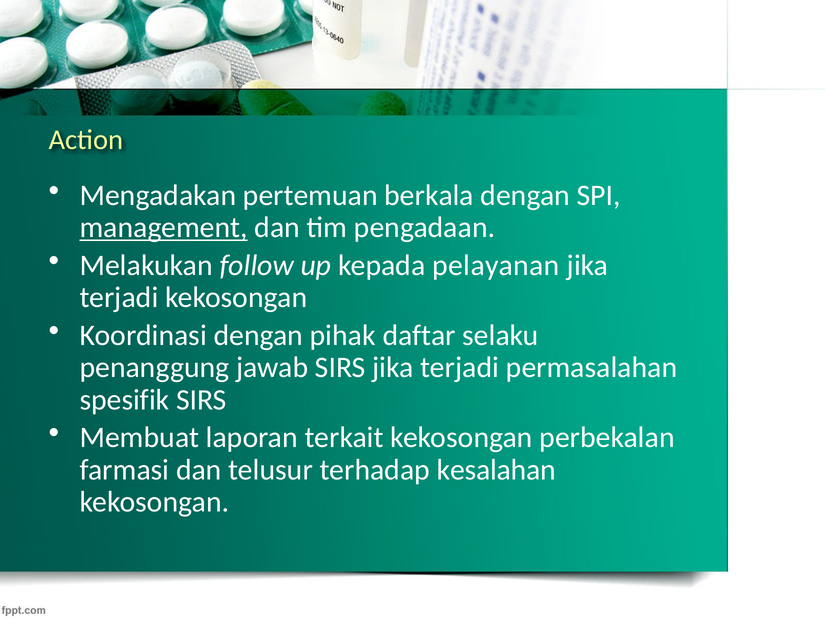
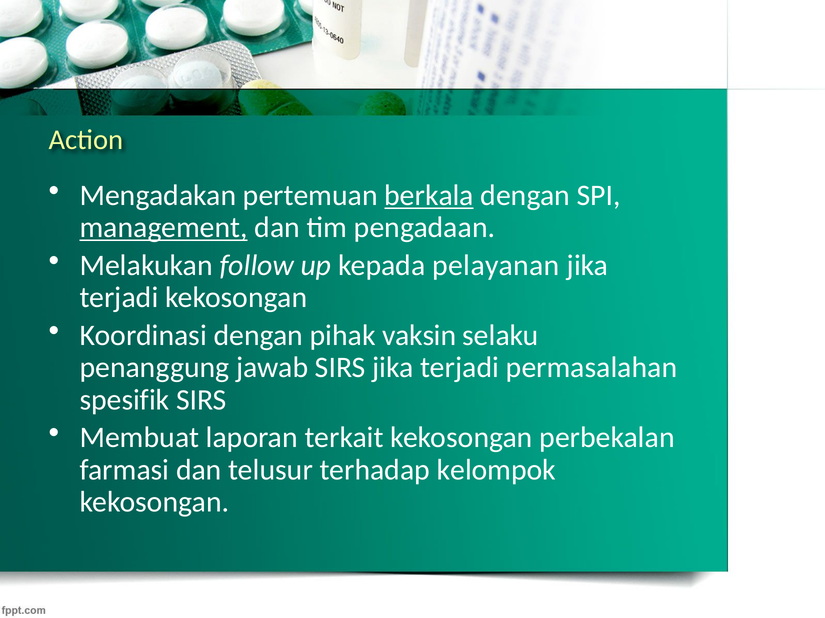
berkala underline: none -> present (429, 196)
daftar: daftar -> vaksin (419, 336)
kesalahan: kesalahan -> kelompok (496, 470)
